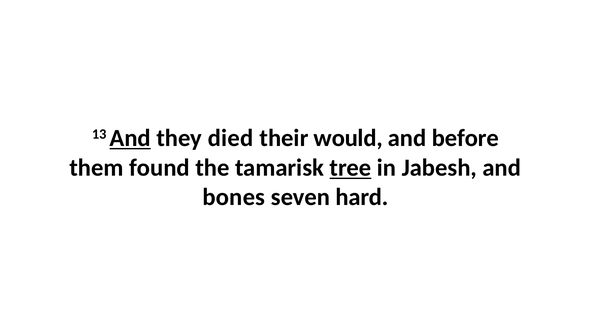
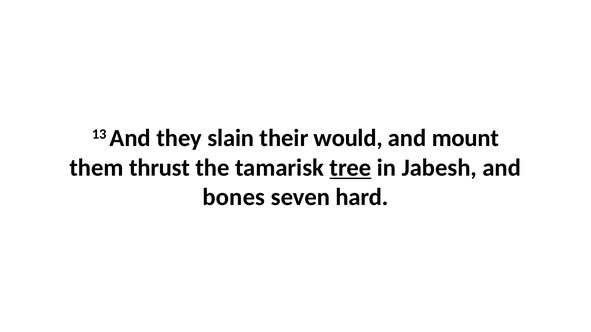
And underline: present -> none (130, 138)
died: died -> slain (231, 138)
before: before -> mount (465, 138)
found: found -> thrust (160, 168)
